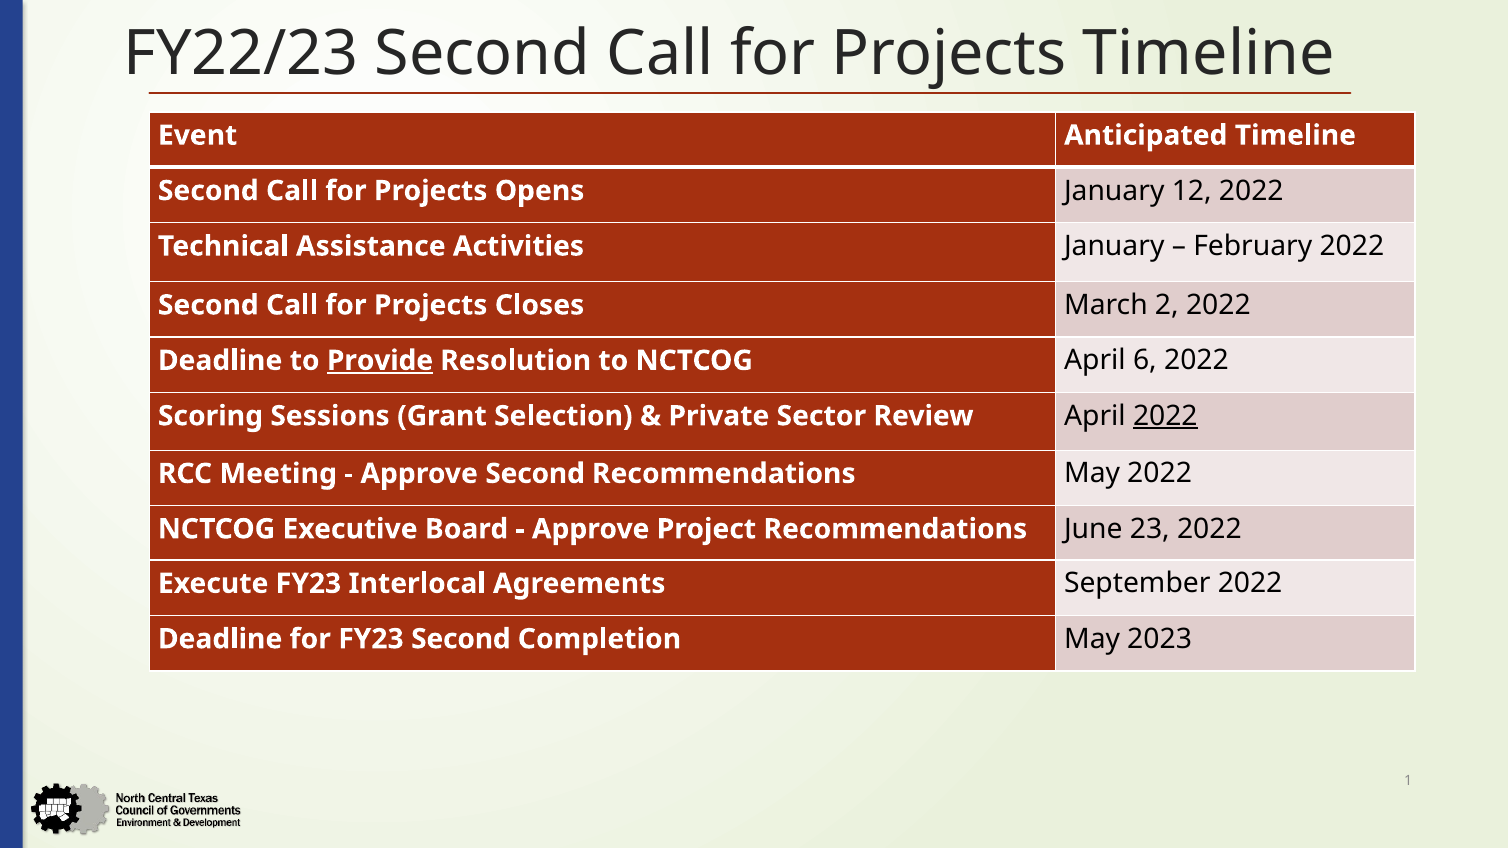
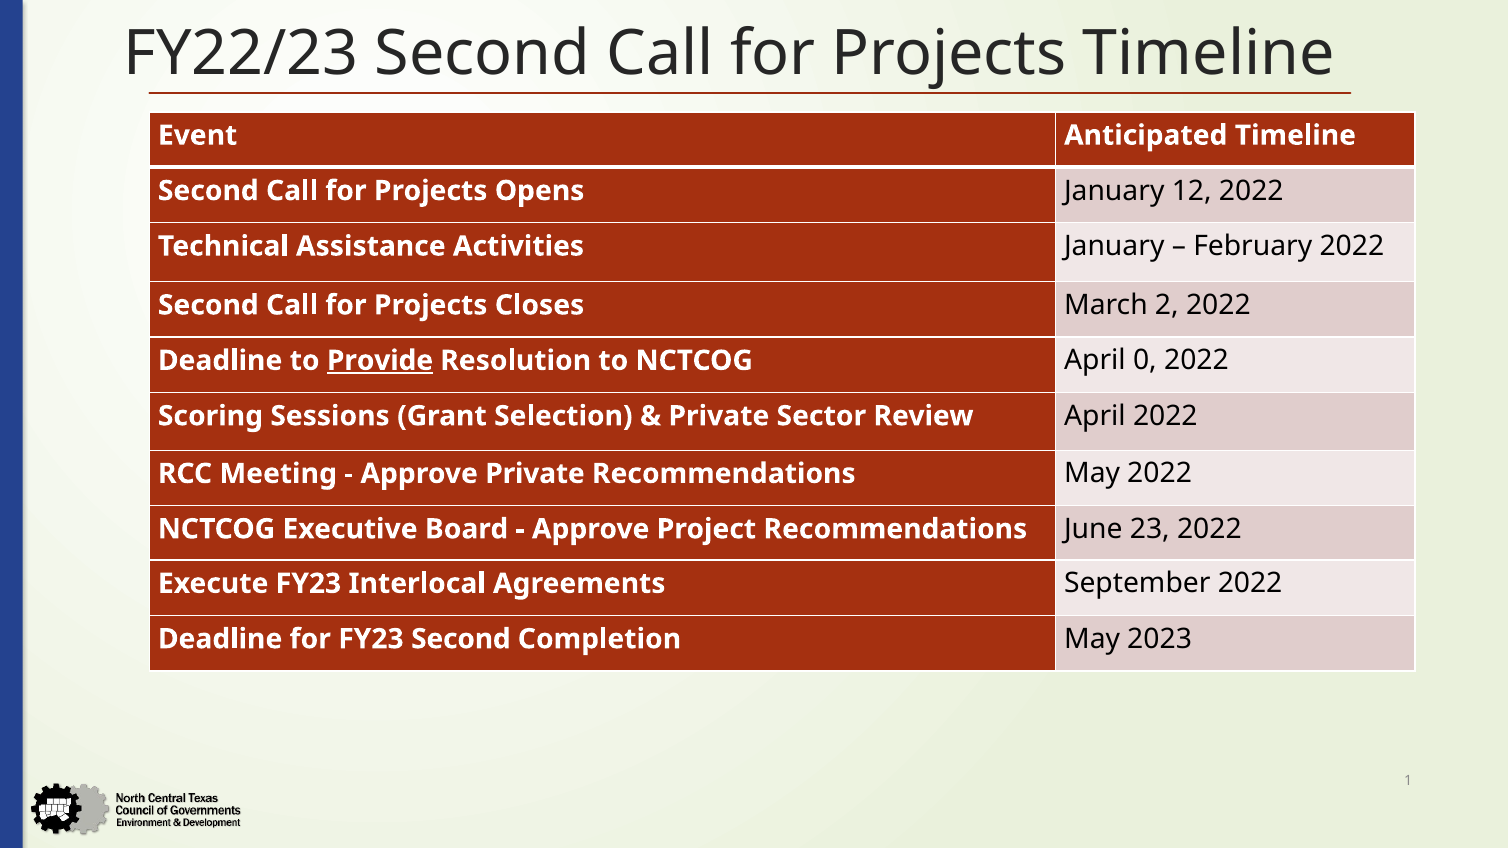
6: 6 -> 0 (1145, 361)
2022 underline: present -> none (1165, 416)
Approve Second: Second -> Private (535, 474)
